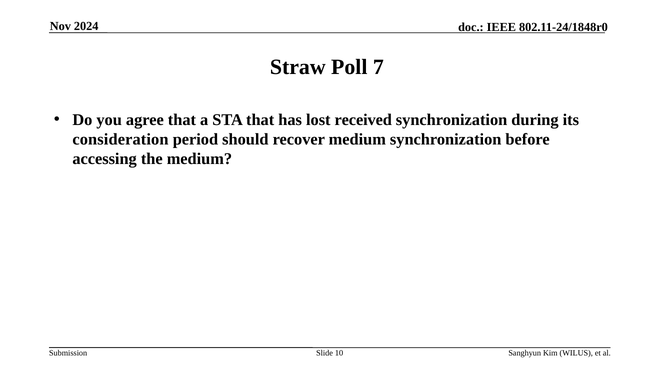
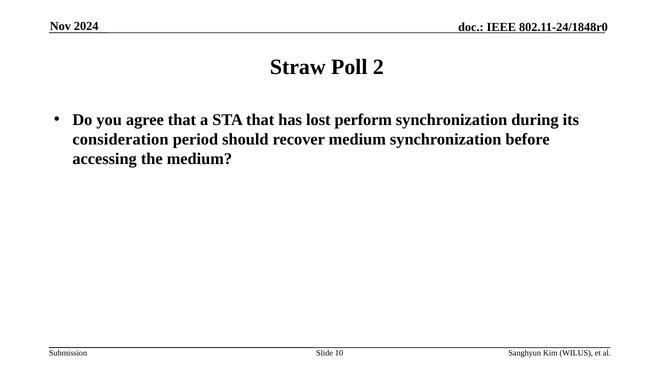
7: 7 -> 2 (378, 67)
received: received -> perform (363, 120)
